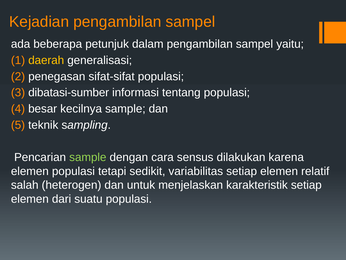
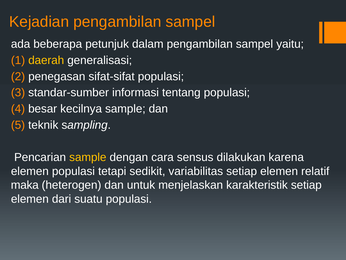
dibatasi-sumber: dibatasi-sumber -> standar-sumber (69, 92)
sample colour: light green -> yellow (88, 157)
salah: salah -> maka (25, 185)
